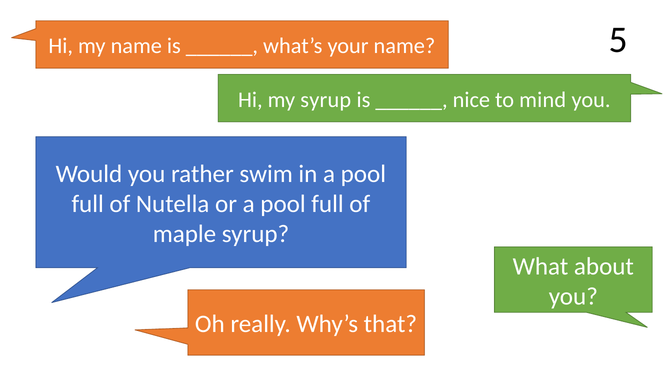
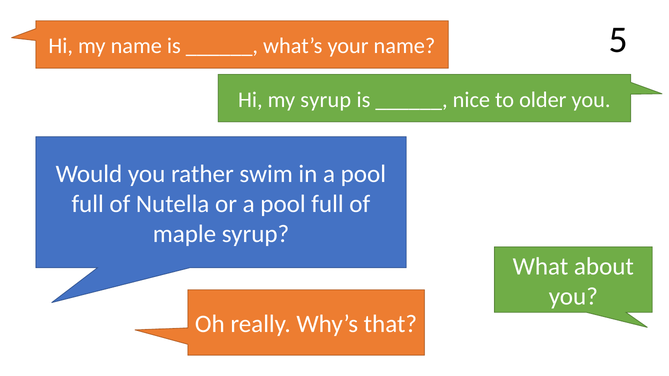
mind: mind -> older (543, 100)
